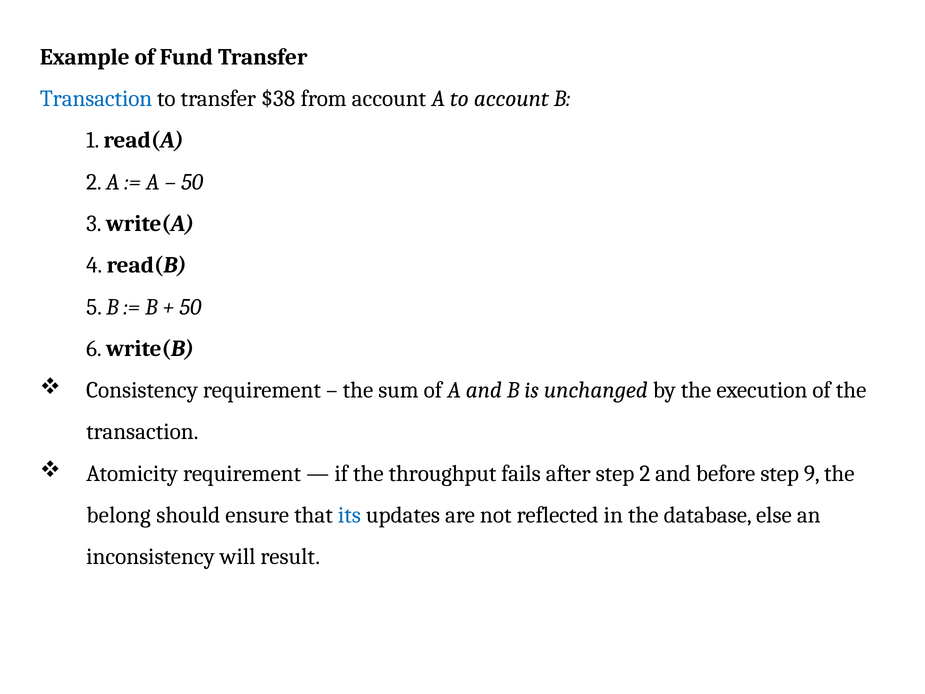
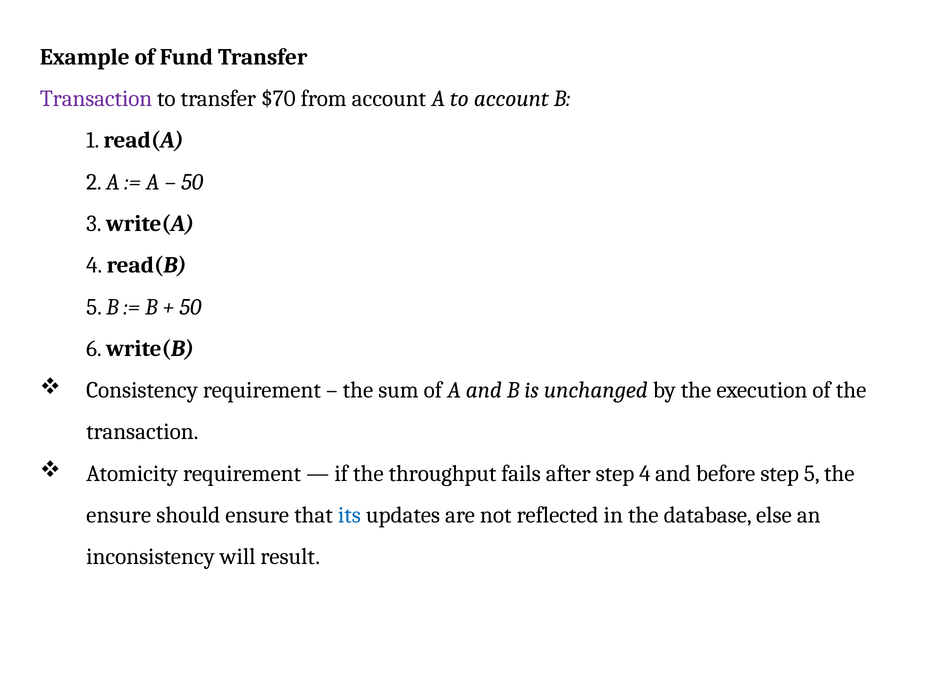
Transaction colour: blue -> purple (96, 99)
$38: $38 -> $70 (278, 99)
step 2: 2 -> 4 (645, 473)
step 9: 9 -> 5 (812, 473)
belong: belong -> ensure (119, 515)
